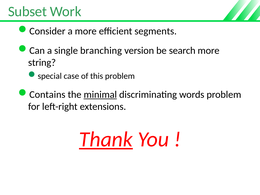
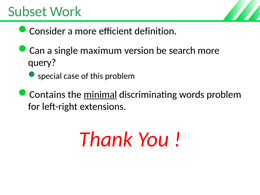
segments: segments -> definition (156, 31)
branching: branching -> maximum (101, 51)
string: string -> query (42, 63)
Thank underline: present -> none (106, 139)
